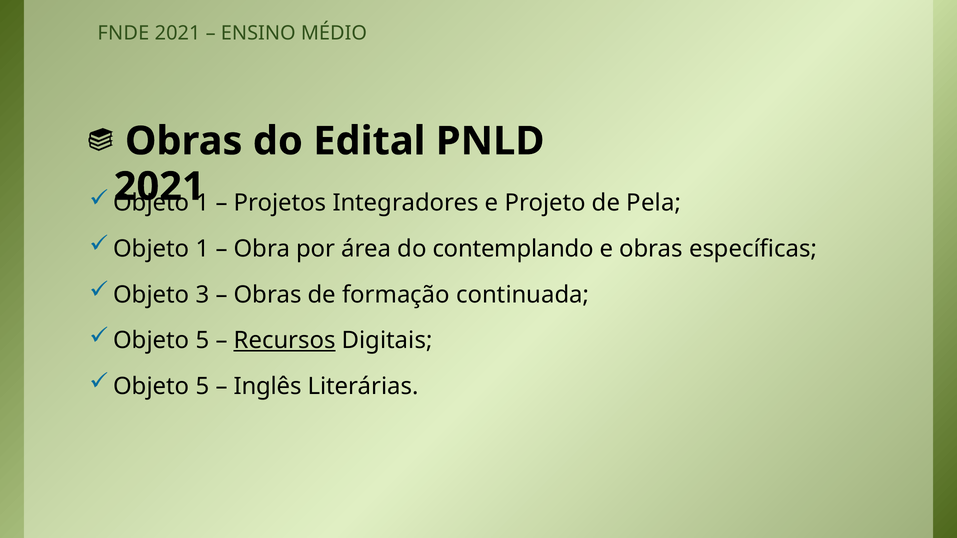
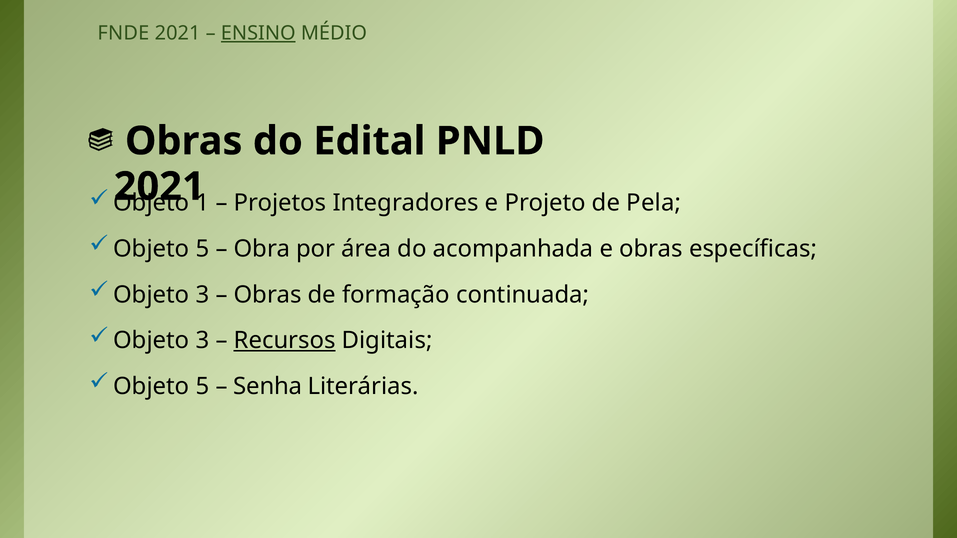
ENSINO underline: none -> present (258, 33)
1: 1 -> 5 (202, 249)
contemplando: contemplando -> acompanhada (513, 249)
5: 5 -> 3 (202, 341)
Inglês: Inglês -> Senha (268, 387)
